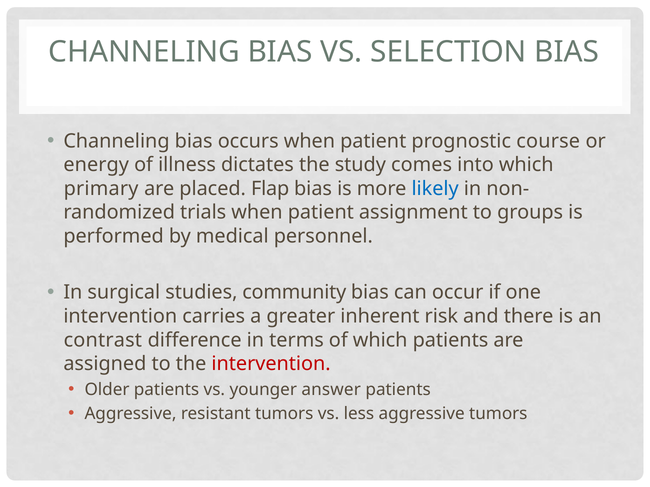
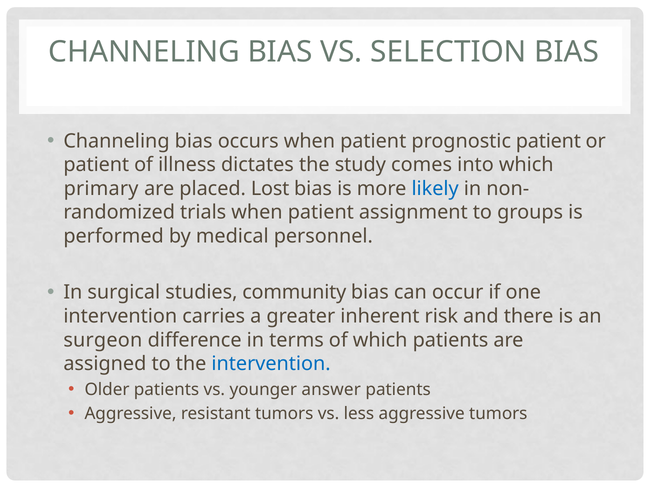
prognostic course: course -> patient (548, 141)
energy: energy -> patient (96, 165)
Flap: Flap -> Lost (270, 189)
contrast: contrast -> surgeon (103, 340)
intervention colour: red -> blue (271, 364)
